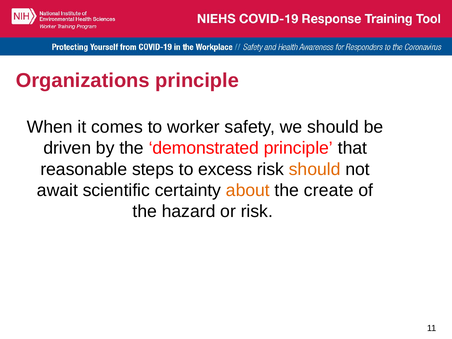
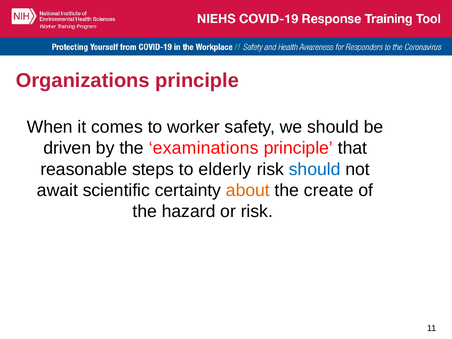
demonstrated: demonstrated -> examinations (204, 148)
excess: excess -> elderly (225, 169)
should colour: orange -> blue (315, 169)
